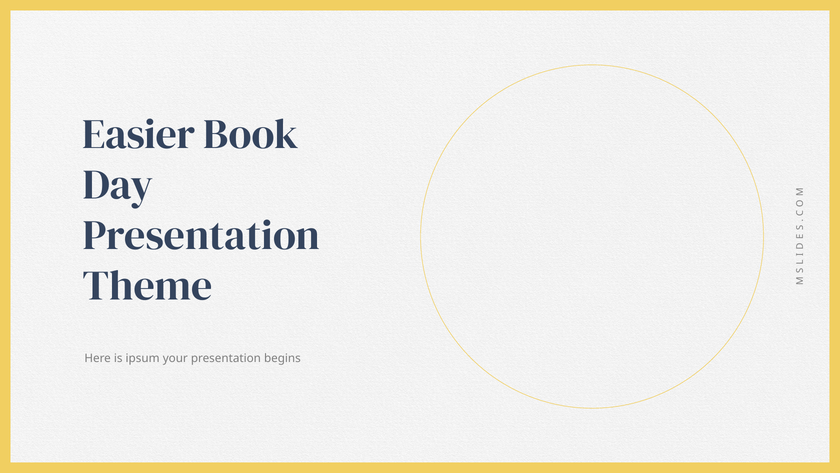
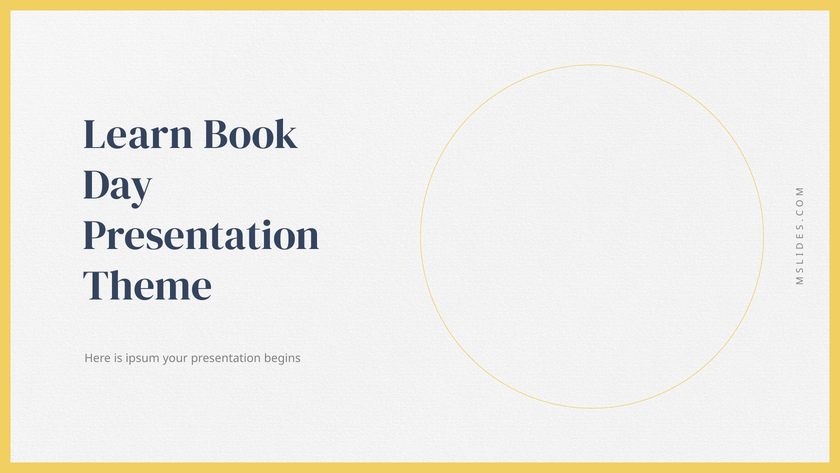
Easier: Easier -> Learn (138, 134)
